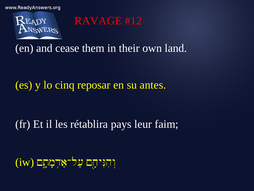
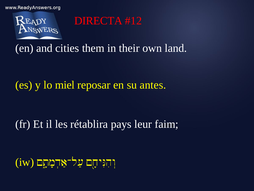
RAVAGE: RAVAGE -> DIRECTA (98, 21)
cease: cease -> cities (67, 48)
cinq: cinq -> miel (65, 85)
